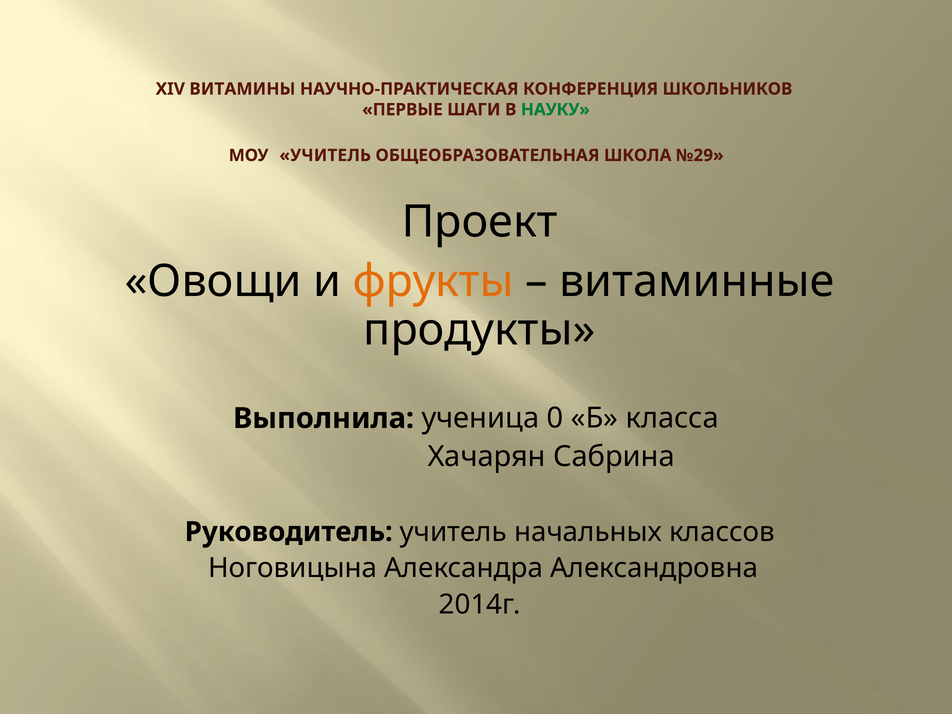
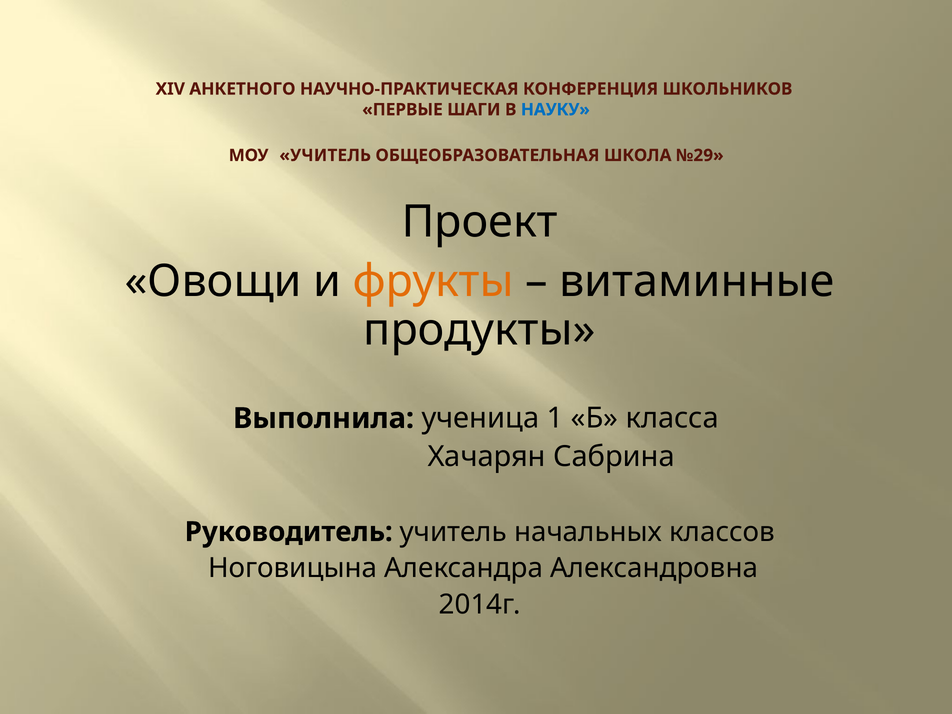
ВИТАМИНЫ: ВИТАМИНЫ -> АНКЕТНОГО (242, 89)
НАУКУ colour: green -> blue (555, 110)
0: 0 -> 1 (555, 418)
